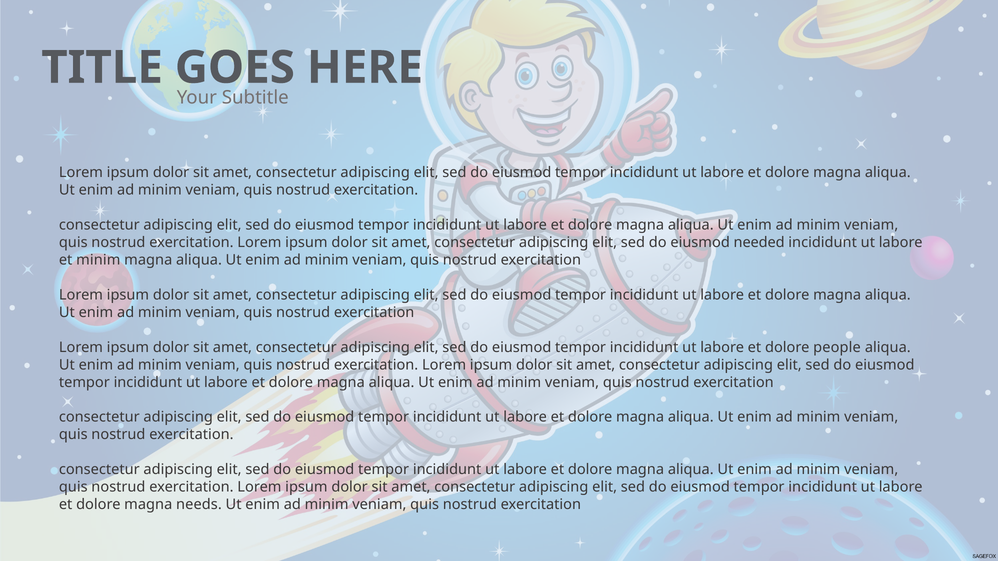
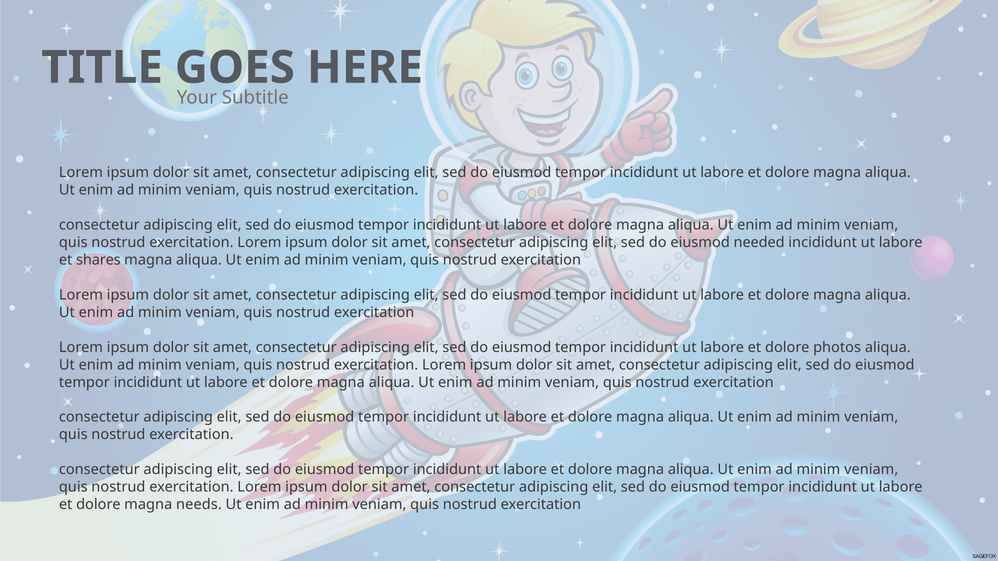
et minim: minim -> shares (98, 260)
people: people -> photos (837, 348)
